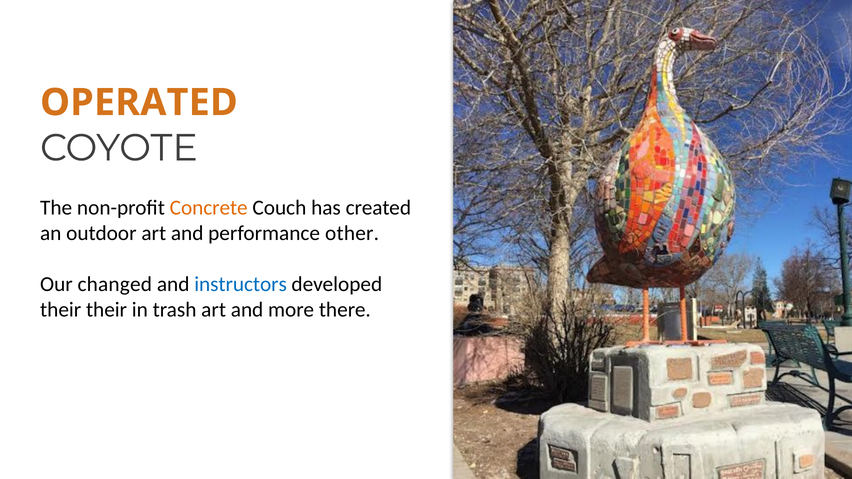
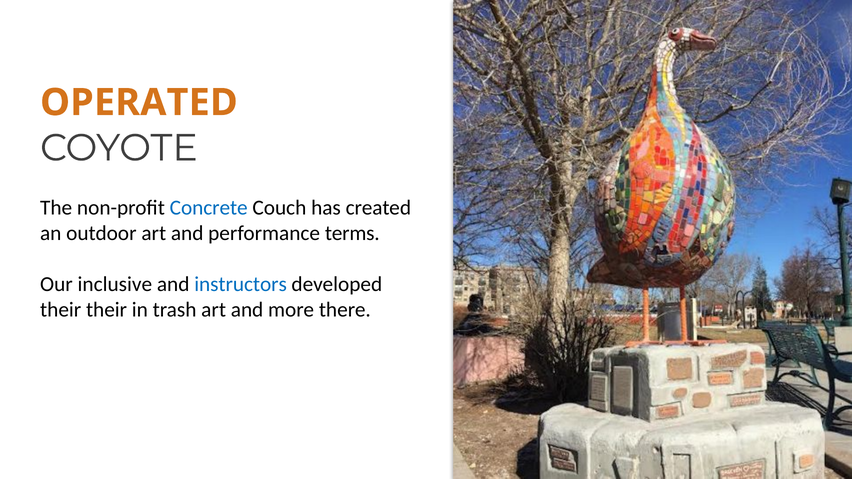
Concrete colour: orange -> blue (209, 208)
other: other -> terms (352, 233)
changed: changed -> inclusive (115, 284)
